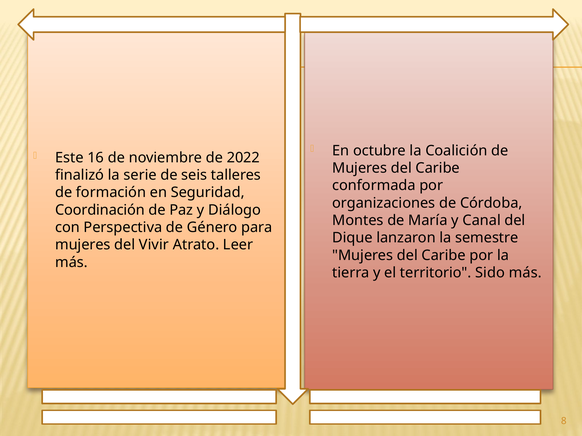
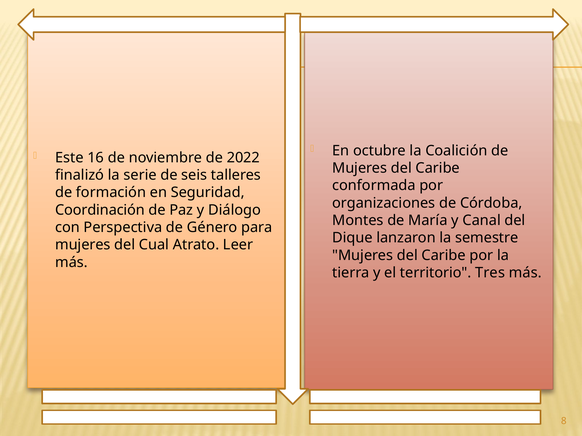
Vivir: Vivir -> Cual (154, 245)
Sido: Sido -> Tres (490, 273)
